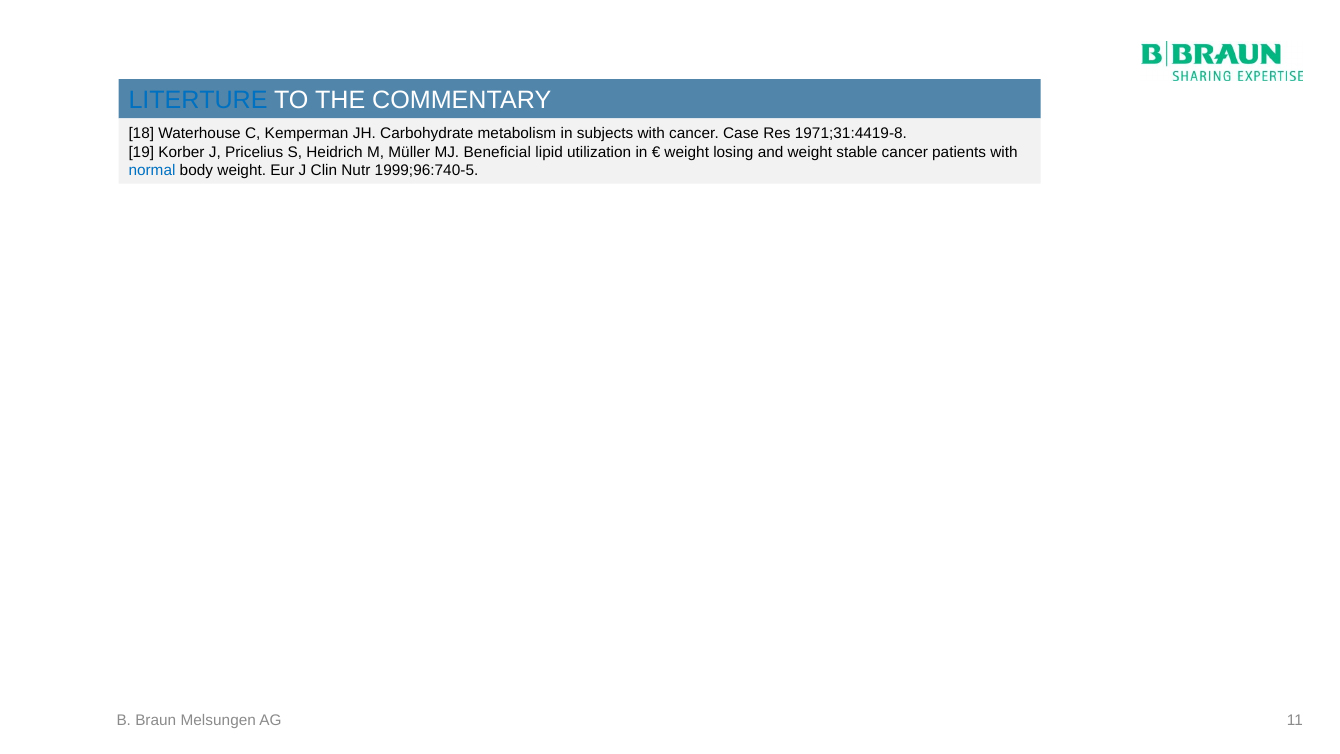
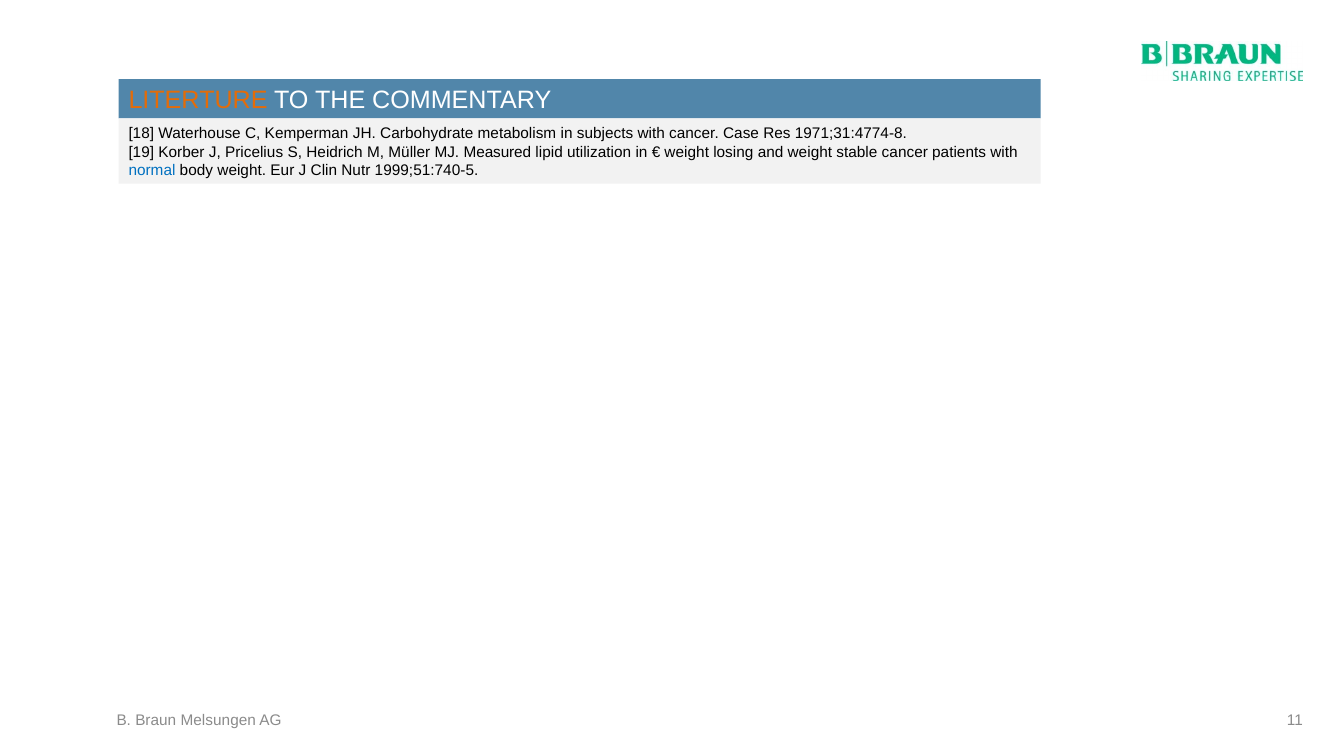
LITERTURE colour: blue -> orange (198, 100)
1971;31:4419-8: 1971;31:4419-8 -> 1971;31:4774-8 (851, 134)
Beneficial: Beneficial -> Measured (497, 152)
1999;96:740-5: 1999;96:740-5 -> 1999;51:740-5 (427, 170)
